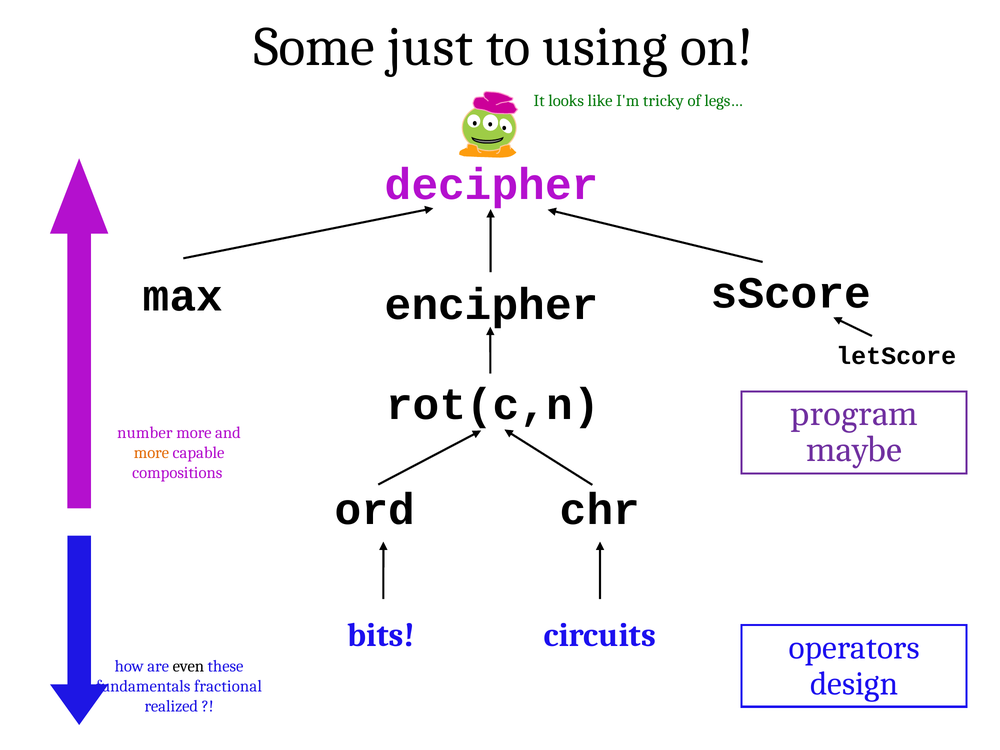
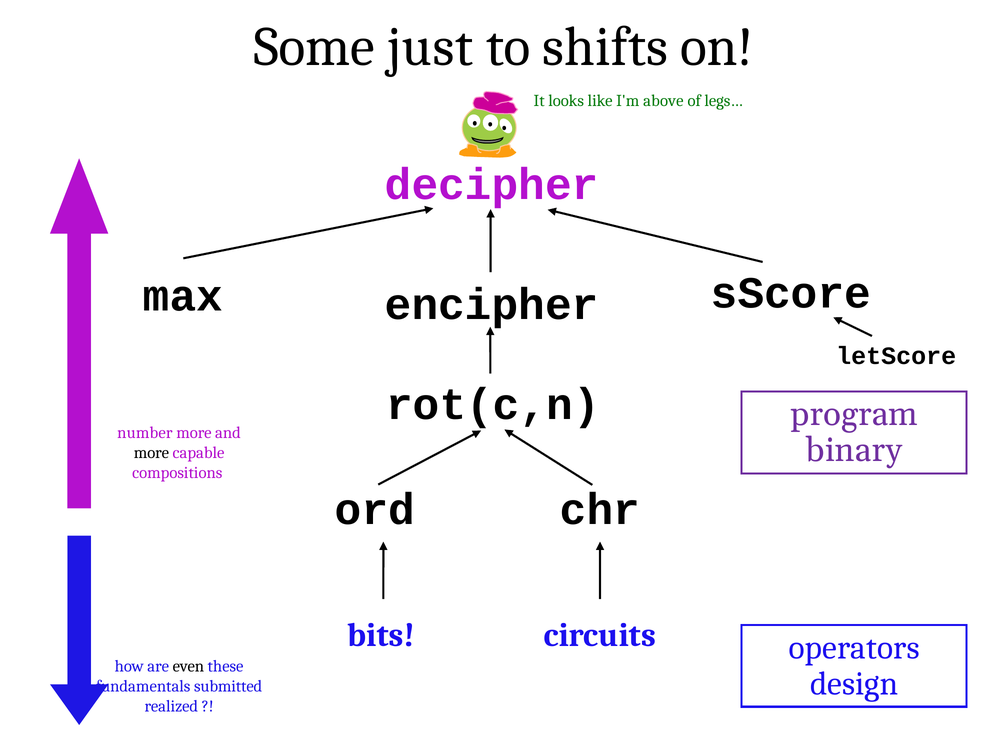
using: using -> shifts (605, 47)
tricky: tricky -> above (663, 101)
maybe: maybe -> binary (854, 450)
more colour: orange -> black (151, 453)
fractional: fractional -> submitted (228, 686)
